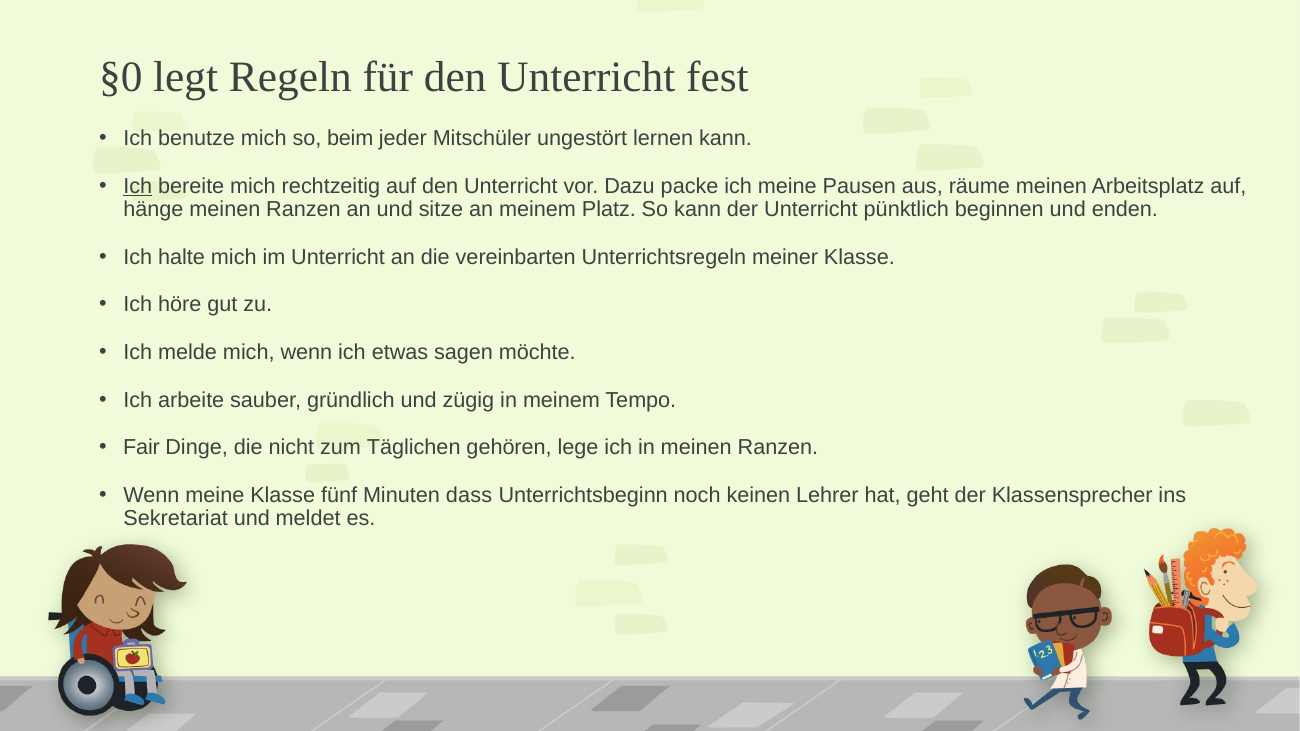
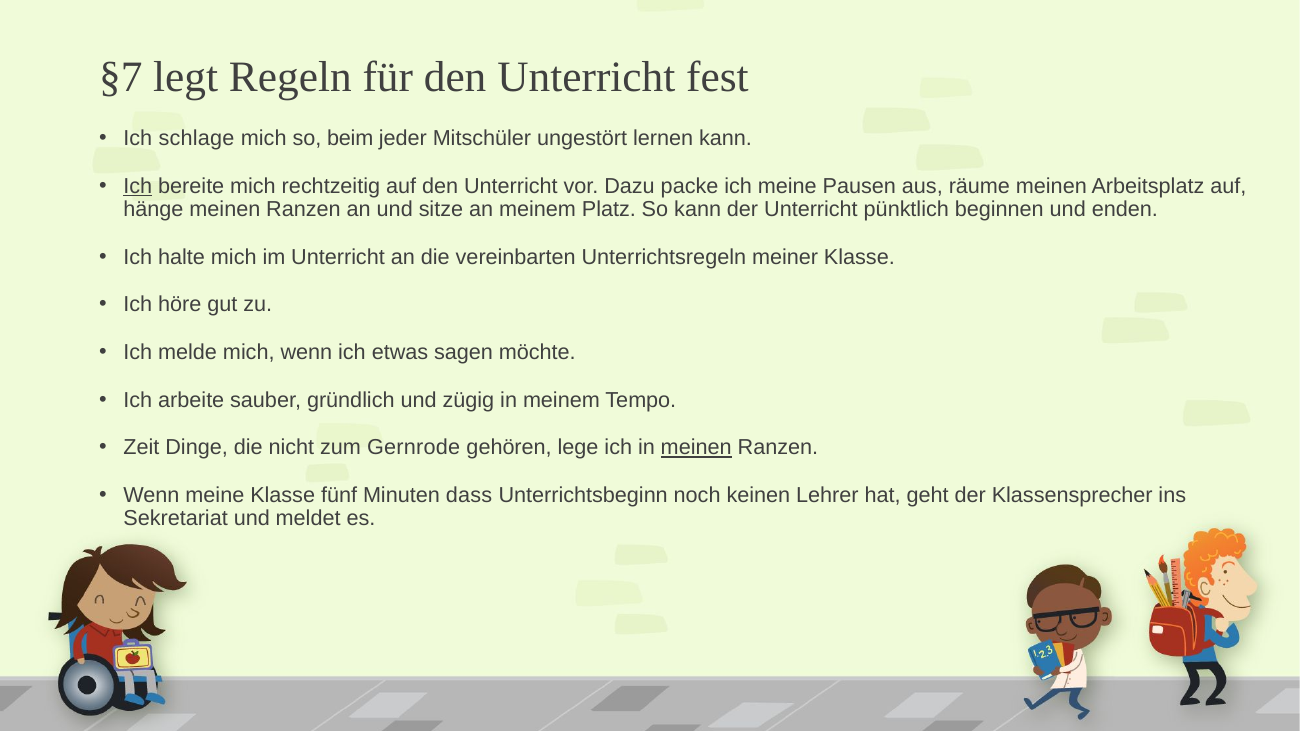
§0: §0 -> §7 (121, 77)
benutze: benutze -> schlage (196, 138)
Fair: Fair -> Zeit (141, 448)
Täglichen: Täglichen -> Gernrode (414, 448)
meinen underline: none -> present (696, 448)
